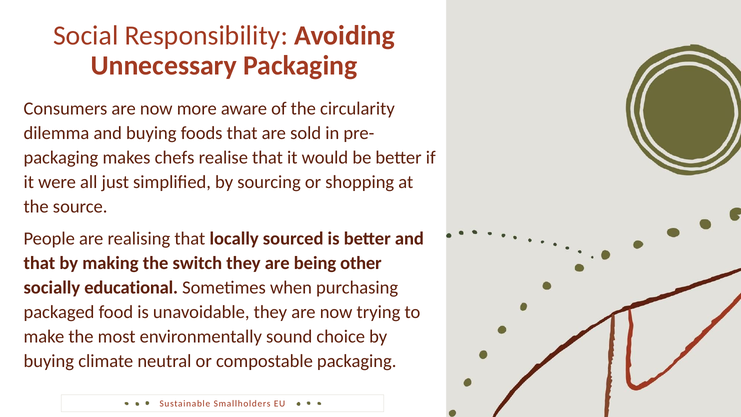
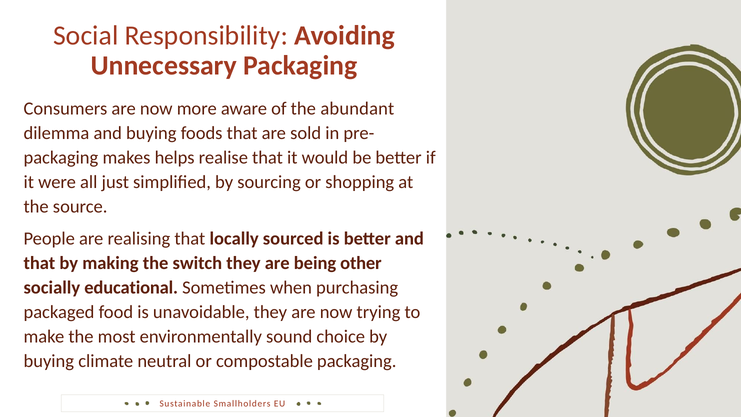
circularity: circularity -> abundant (357, 109)
chefs: chefs -> helps (175, 158)
